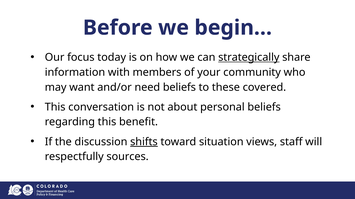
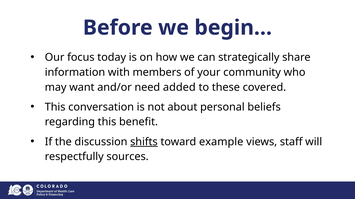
strategically underline: present -> none (249, 58)
need beliefs: beliefs -> added (179, 87)
situation: situation -> example (221, 142)
